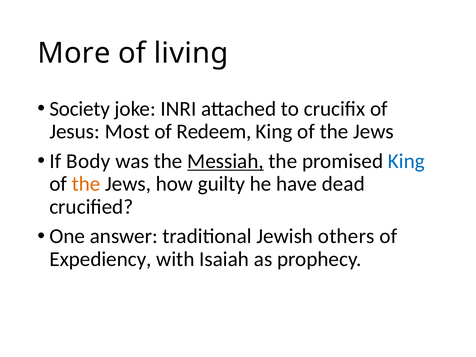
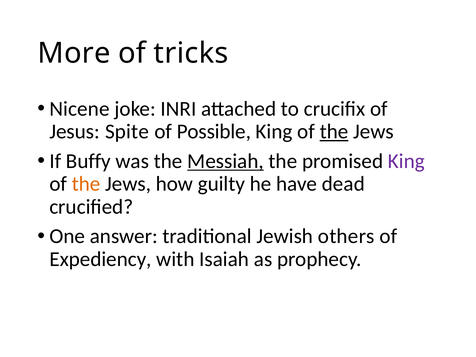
living: living -> tricks (191, 53)
Society: Society -> Nicene (79, 109)
Most: Most -> Spite (127, 132)
Redeem: Redeem -> Possible (214, 132)
the underline: none -> present (334, 132)
Body: Body -> Buffy (88, 161)
King colour: blue -> purple (406, 161)
